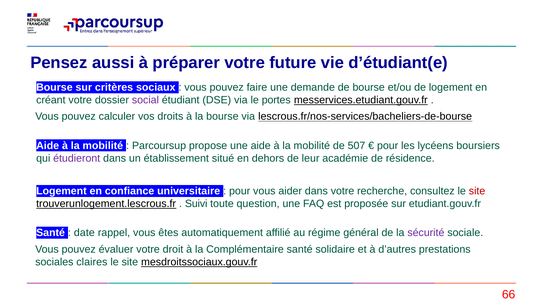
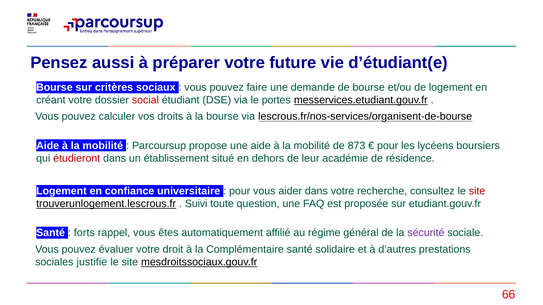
social colour: purple -> red (145, 100)
lescrous.fr/nos-services/bacheliers-de-bourse: lescrous.fr/nos-services/bacheliers-de-bourse -> lescrous.fr/nos-services/organisent-de-bourse (365, 117)
507: 507 -> 873 (356, 146)
étudieront colour: purple -> red (77, 158)
date: date -> forts (84, 233)
claires: claires -> justifie (92, 262)
